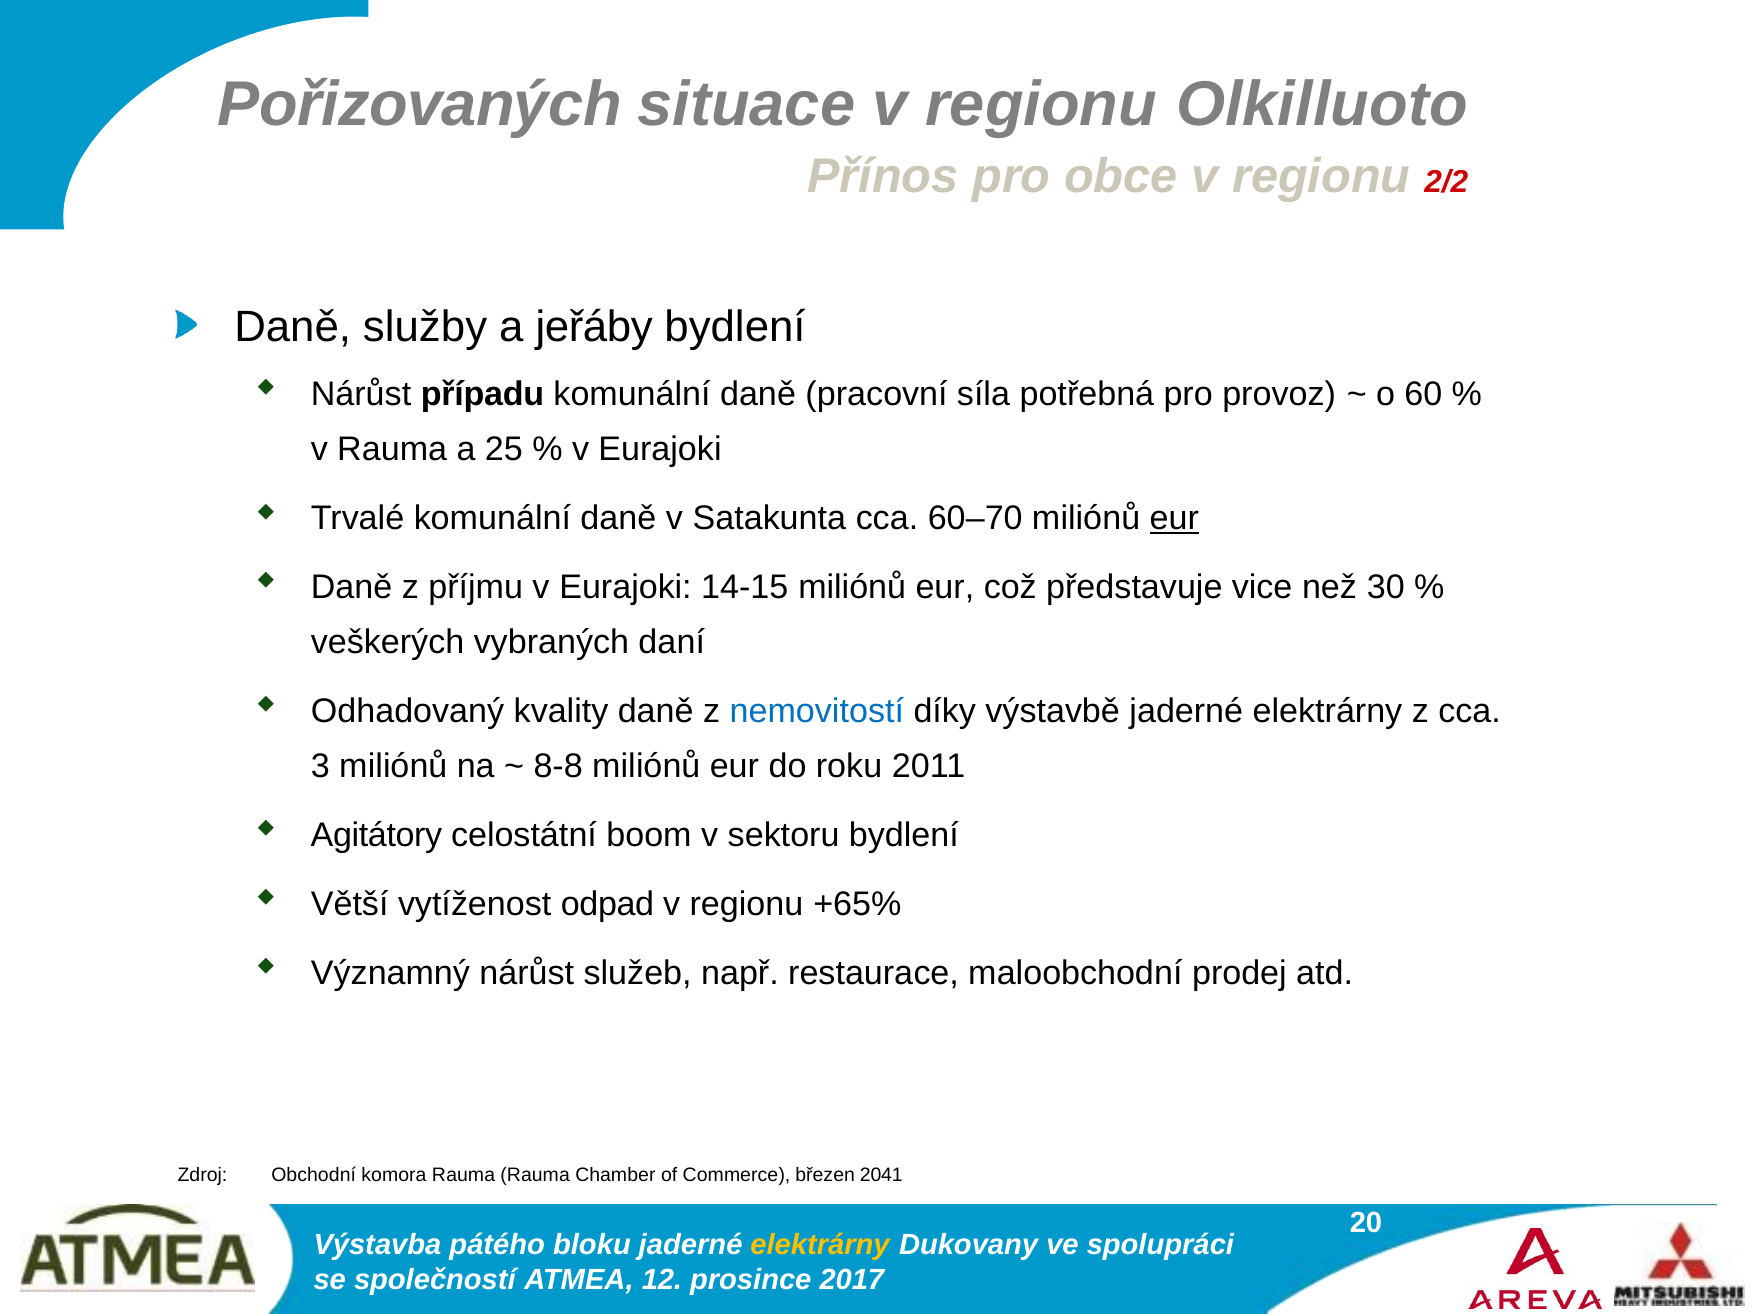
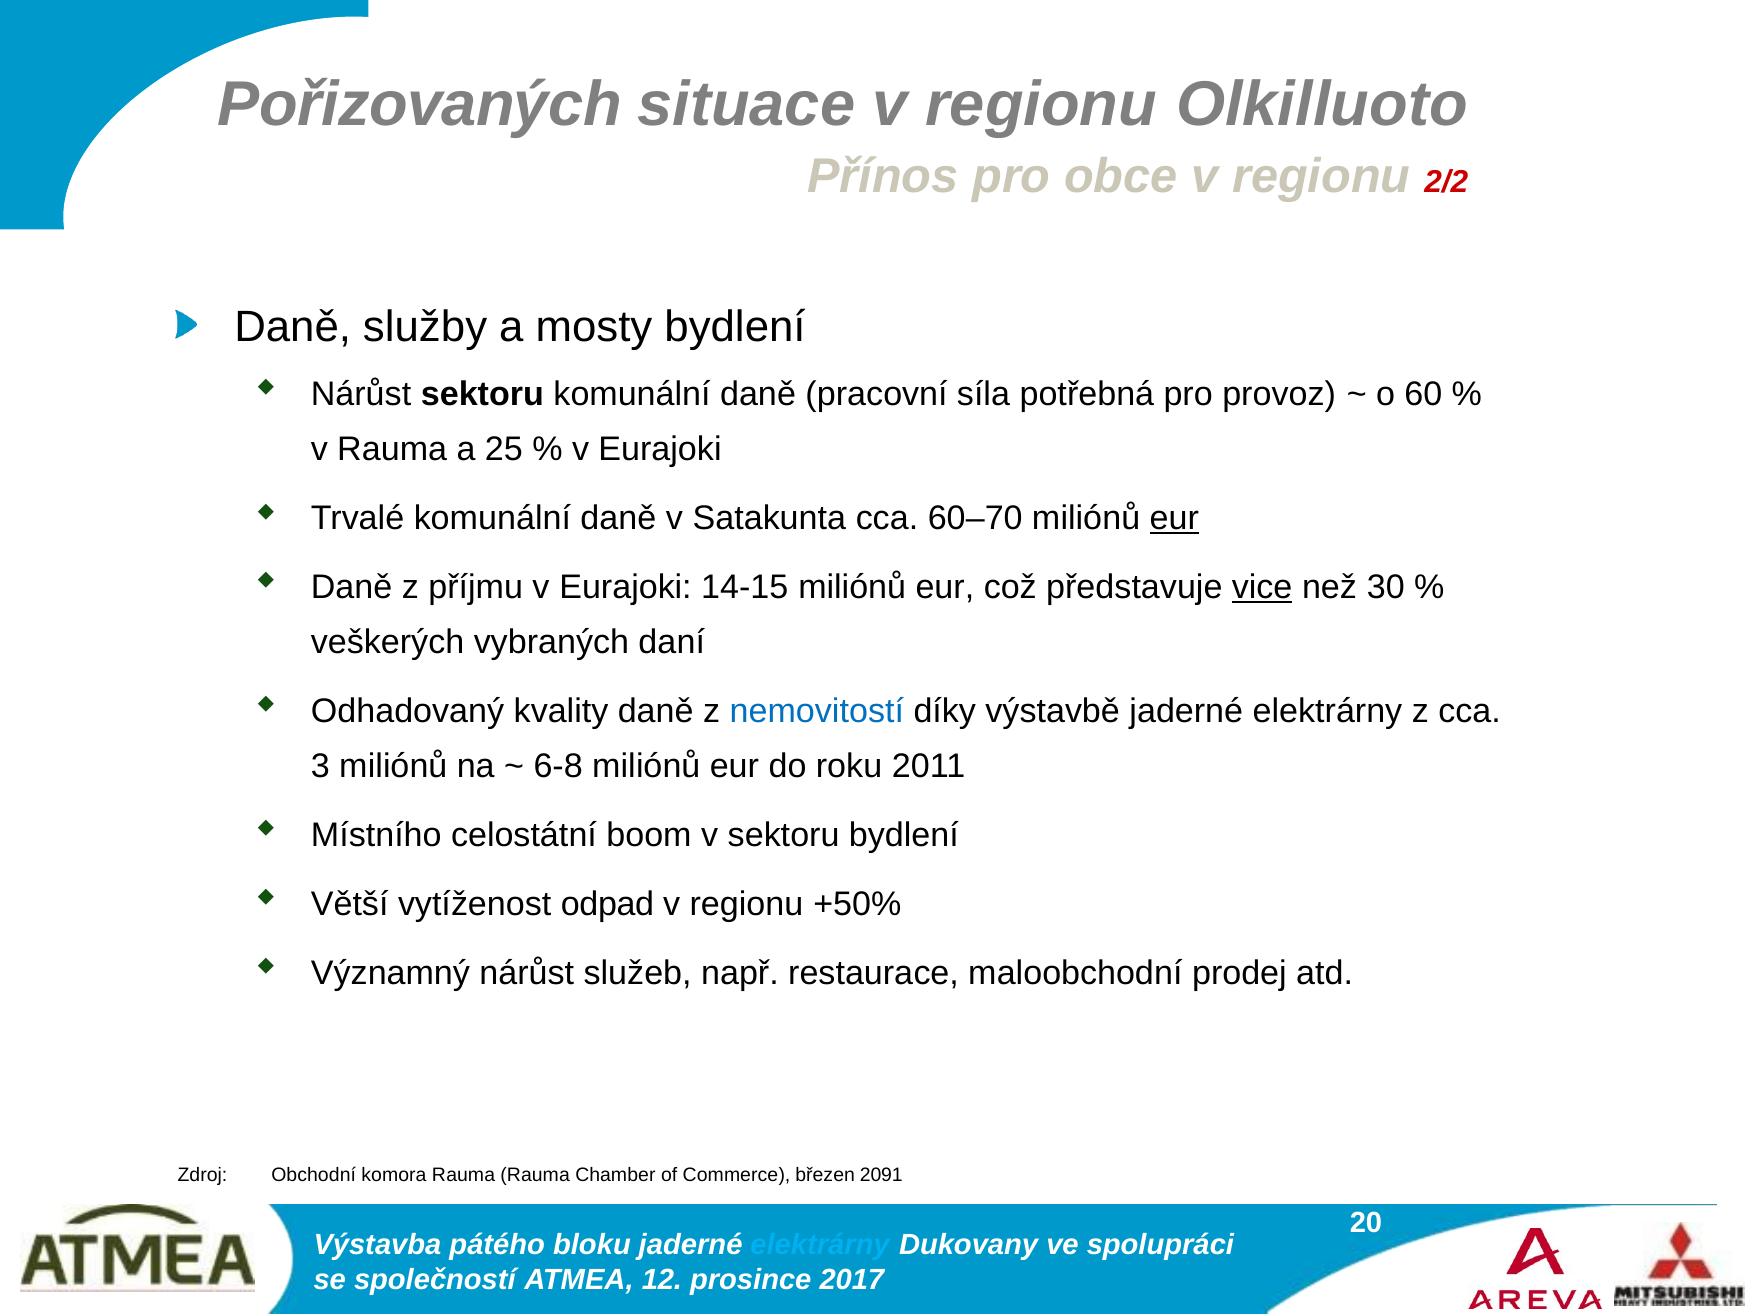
jeřáby: jeřáby -> mosty (594, 327)
Nárůst případu: případu -> sektoru (482, 394)
vice underline: none -> present (1262, 587)
8-8: 8-8 -> 6-8 (558, 766)
Agitátory: Agitátory -> Místního (376, 835)
+65%: +65% -> +50% (857, 904)
2041: 2041 -> 2091 (881, 1175)
elektrárny colour: yellow -> light blue (820, 1244)
